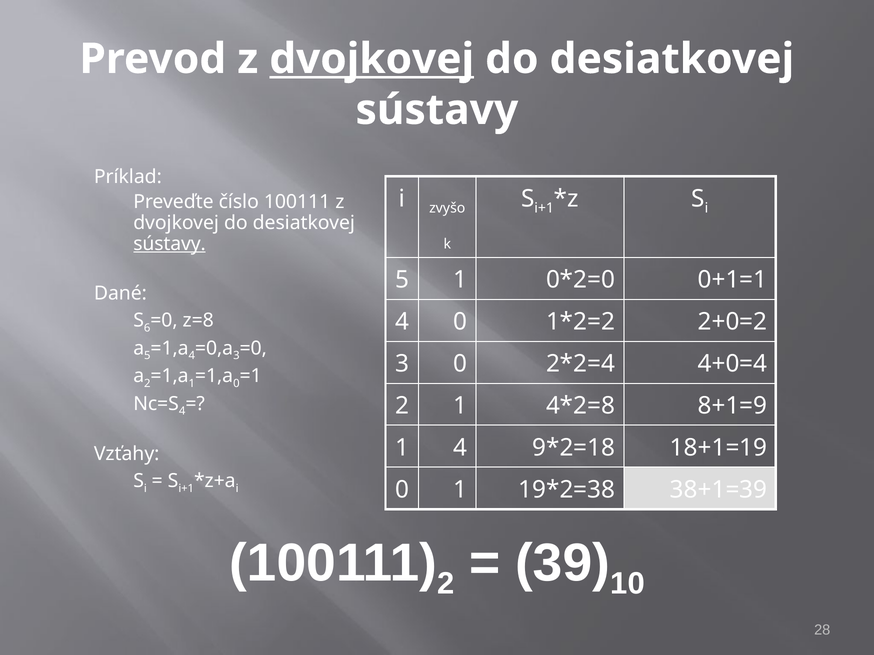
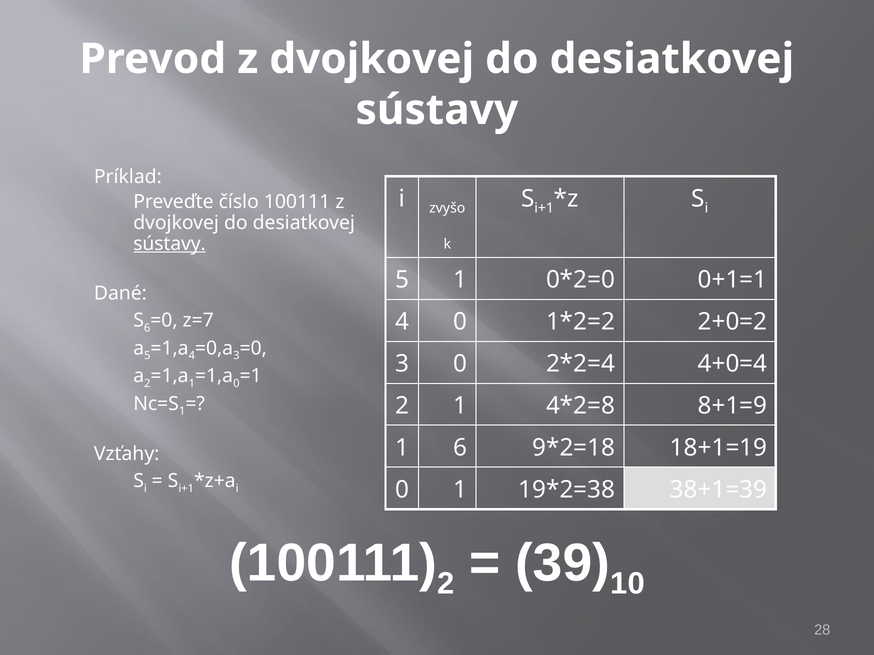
dvojkovej underline: present -> none (372, 59)
z=8: z=8 -> z=7 (198, 321)
4: 4 -> 1 (182, 412)
1 4: 4 -> 6 (460, 448)
